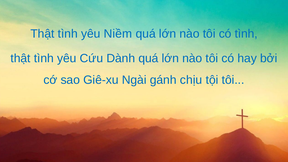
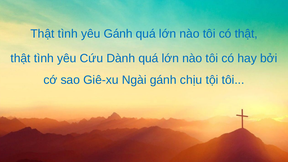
yêu Niềm: Niềm -> Gánh (118, 34)
có tình: tình -> thật (246, 34)
